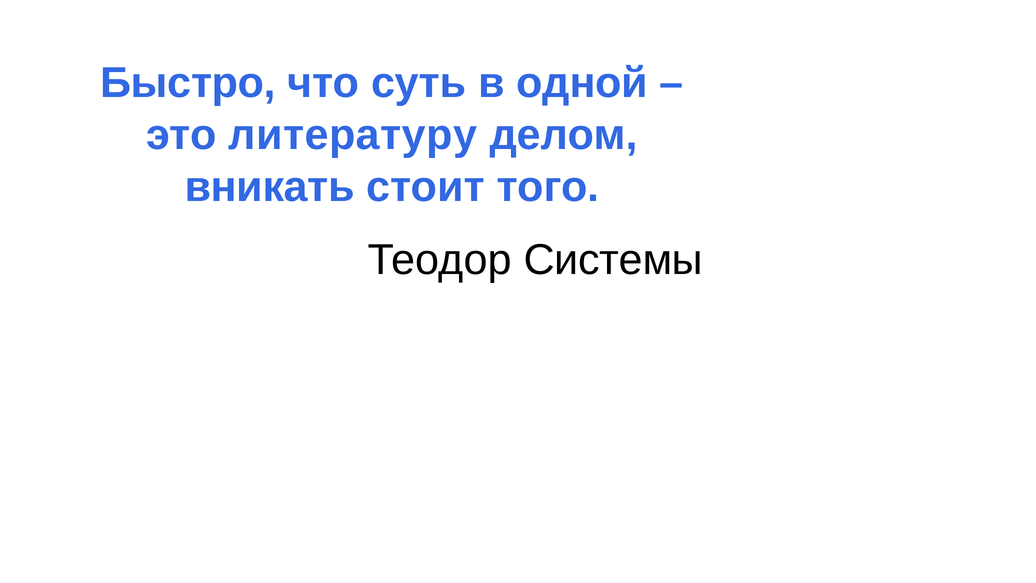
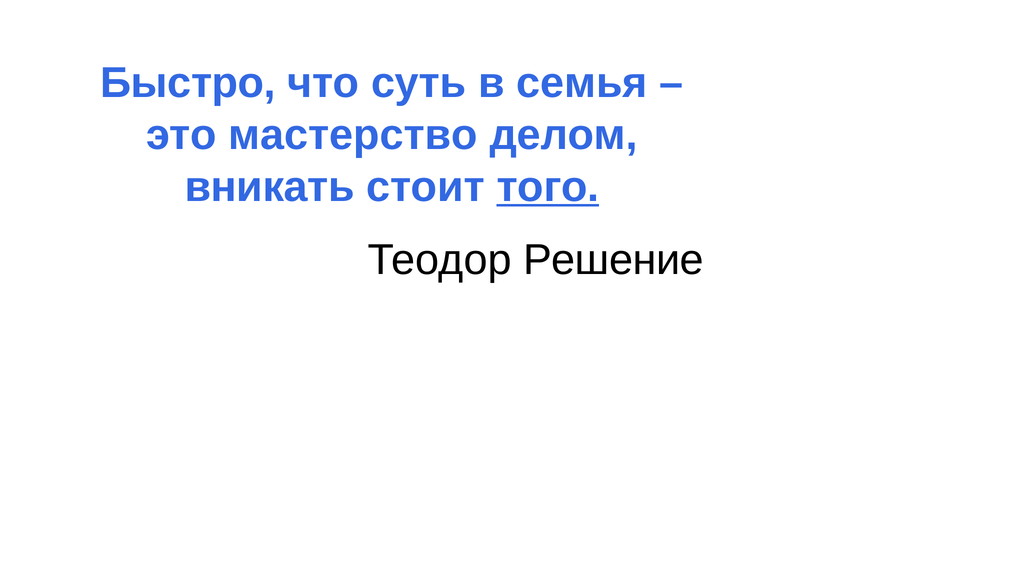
одной: одной -> семья (582, 83)
литературу: литературу -> мастерство (353, 135)
того underline: none -> present (548, 187)
Системы: Системы -> Решение (613, 260)
